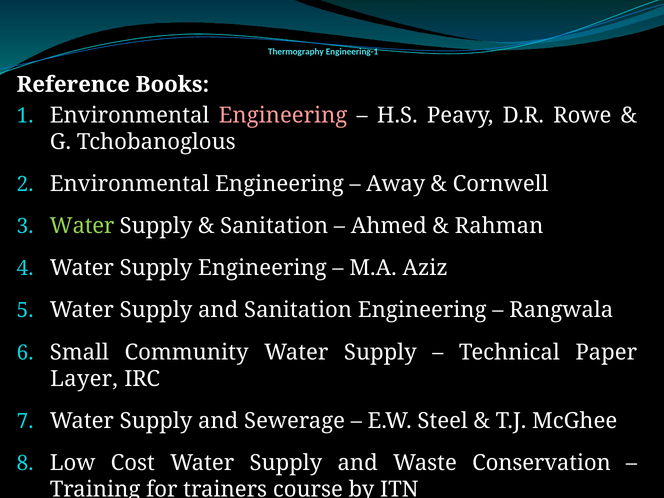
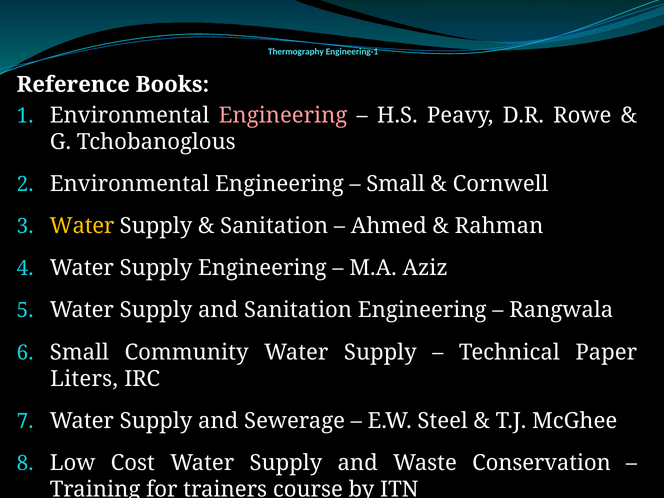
Away: Away -> Small (396, 184)
Water colour: light green -> yellow (82, 226)
Layer: Layer -> Liters (84, 379)
